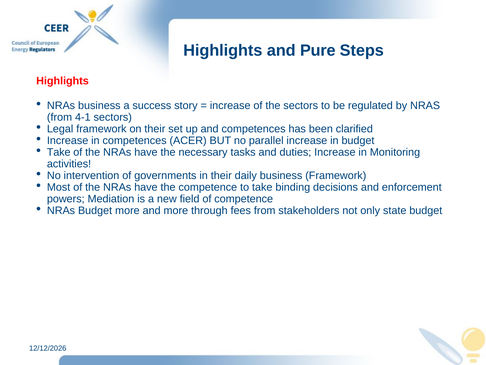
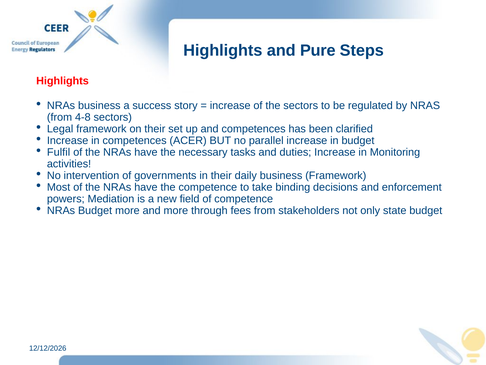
4-1: 4-1 -> 4-8 (83, 117)
Take: Take -> Fulfil (59, 152)
